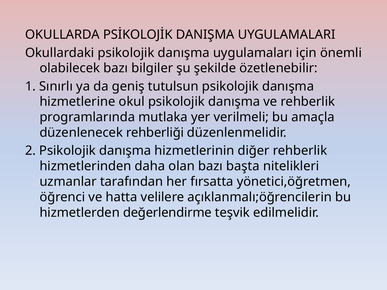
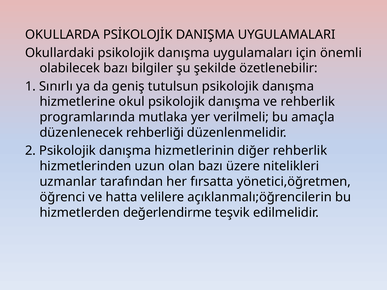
daha: daha -> uzun (150, 166)
başta: başta -> üzere (243, 166)
